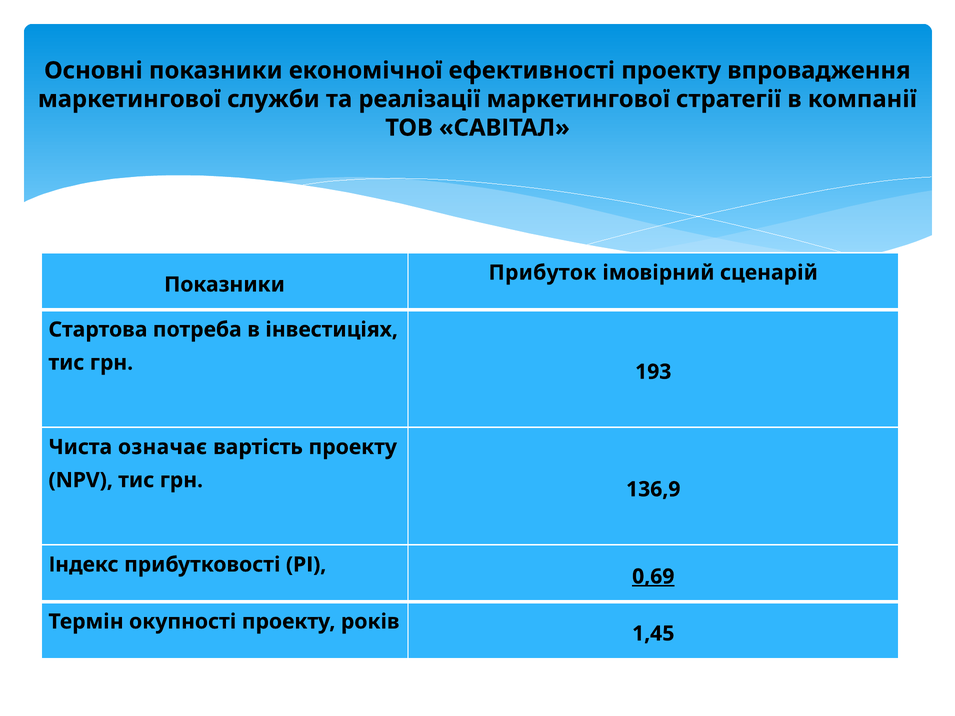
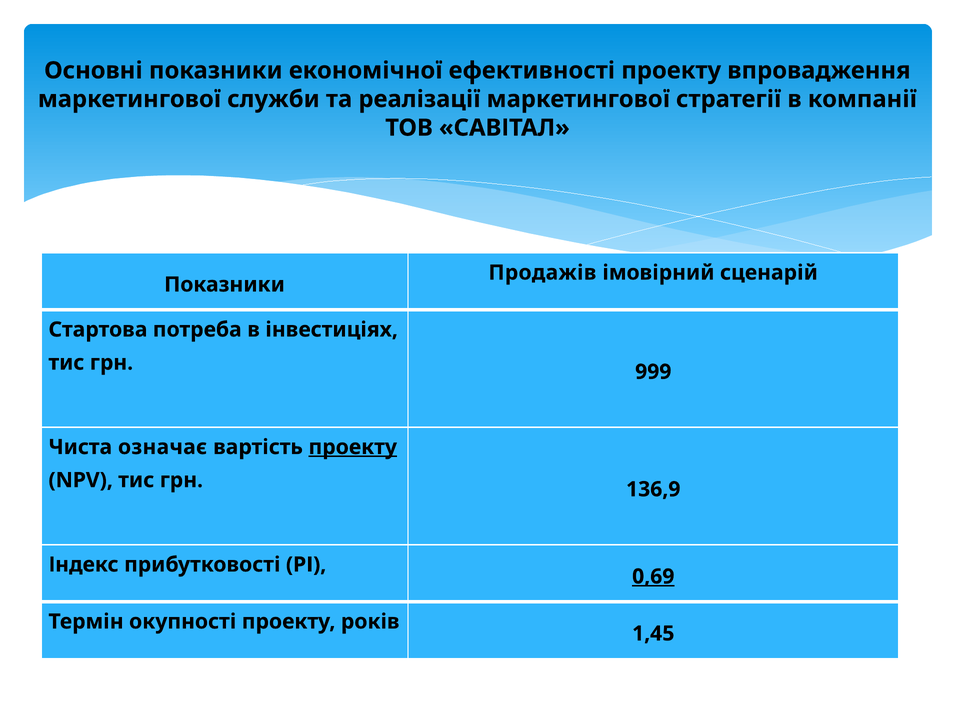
Прибуток: Прибуток -> Продажів (542, 273)
193: 193 -> 999 (653, 372)
проекту underline: none -> present (353, 447)
